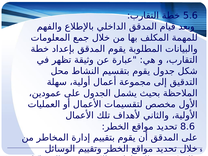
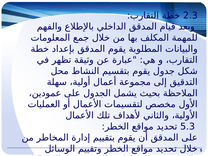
5.6: 5.6 -> 2.3 (190, 15)
8.6: 8.6 -> 5.3 (188, 126)
